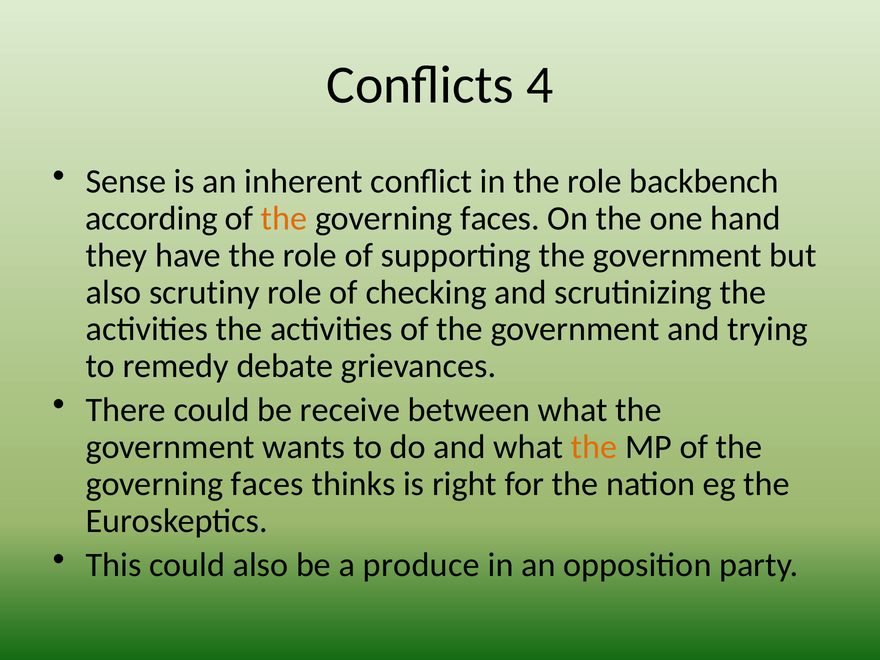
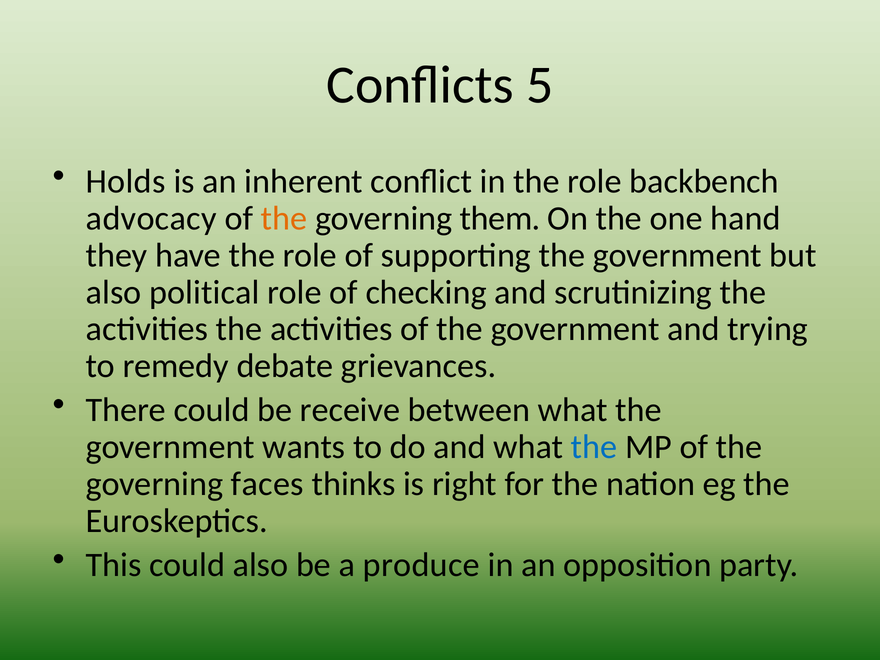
4: 4 -> 5 (540, 85)
Sense: Sense -> Holds (126, 181)
according: according -> advocacy (151, 218)
faces: faces -> them (500, 218)
scrutiny: scrutiny -> political (204, 292)
the colour: orange -> blue (594, 447)
